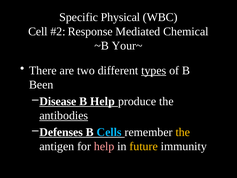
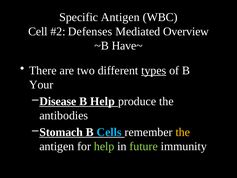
Specific Physical: Physical -> Antigen (120, 17)
Response: Response -> Defenses (90, 31)
Chemical: Chemical -> Overview (186, 31)
Your~: Your~ -> Have~ (127, 46)
Been: Been -> Your (41, 85)
antibodies underline: present -> none (64, 115)
Defenses: Defenses -> Stomach (61, 132)
help colour: pink -> light green (104, 146)
future colour: yellow -> light green (144, 146)
